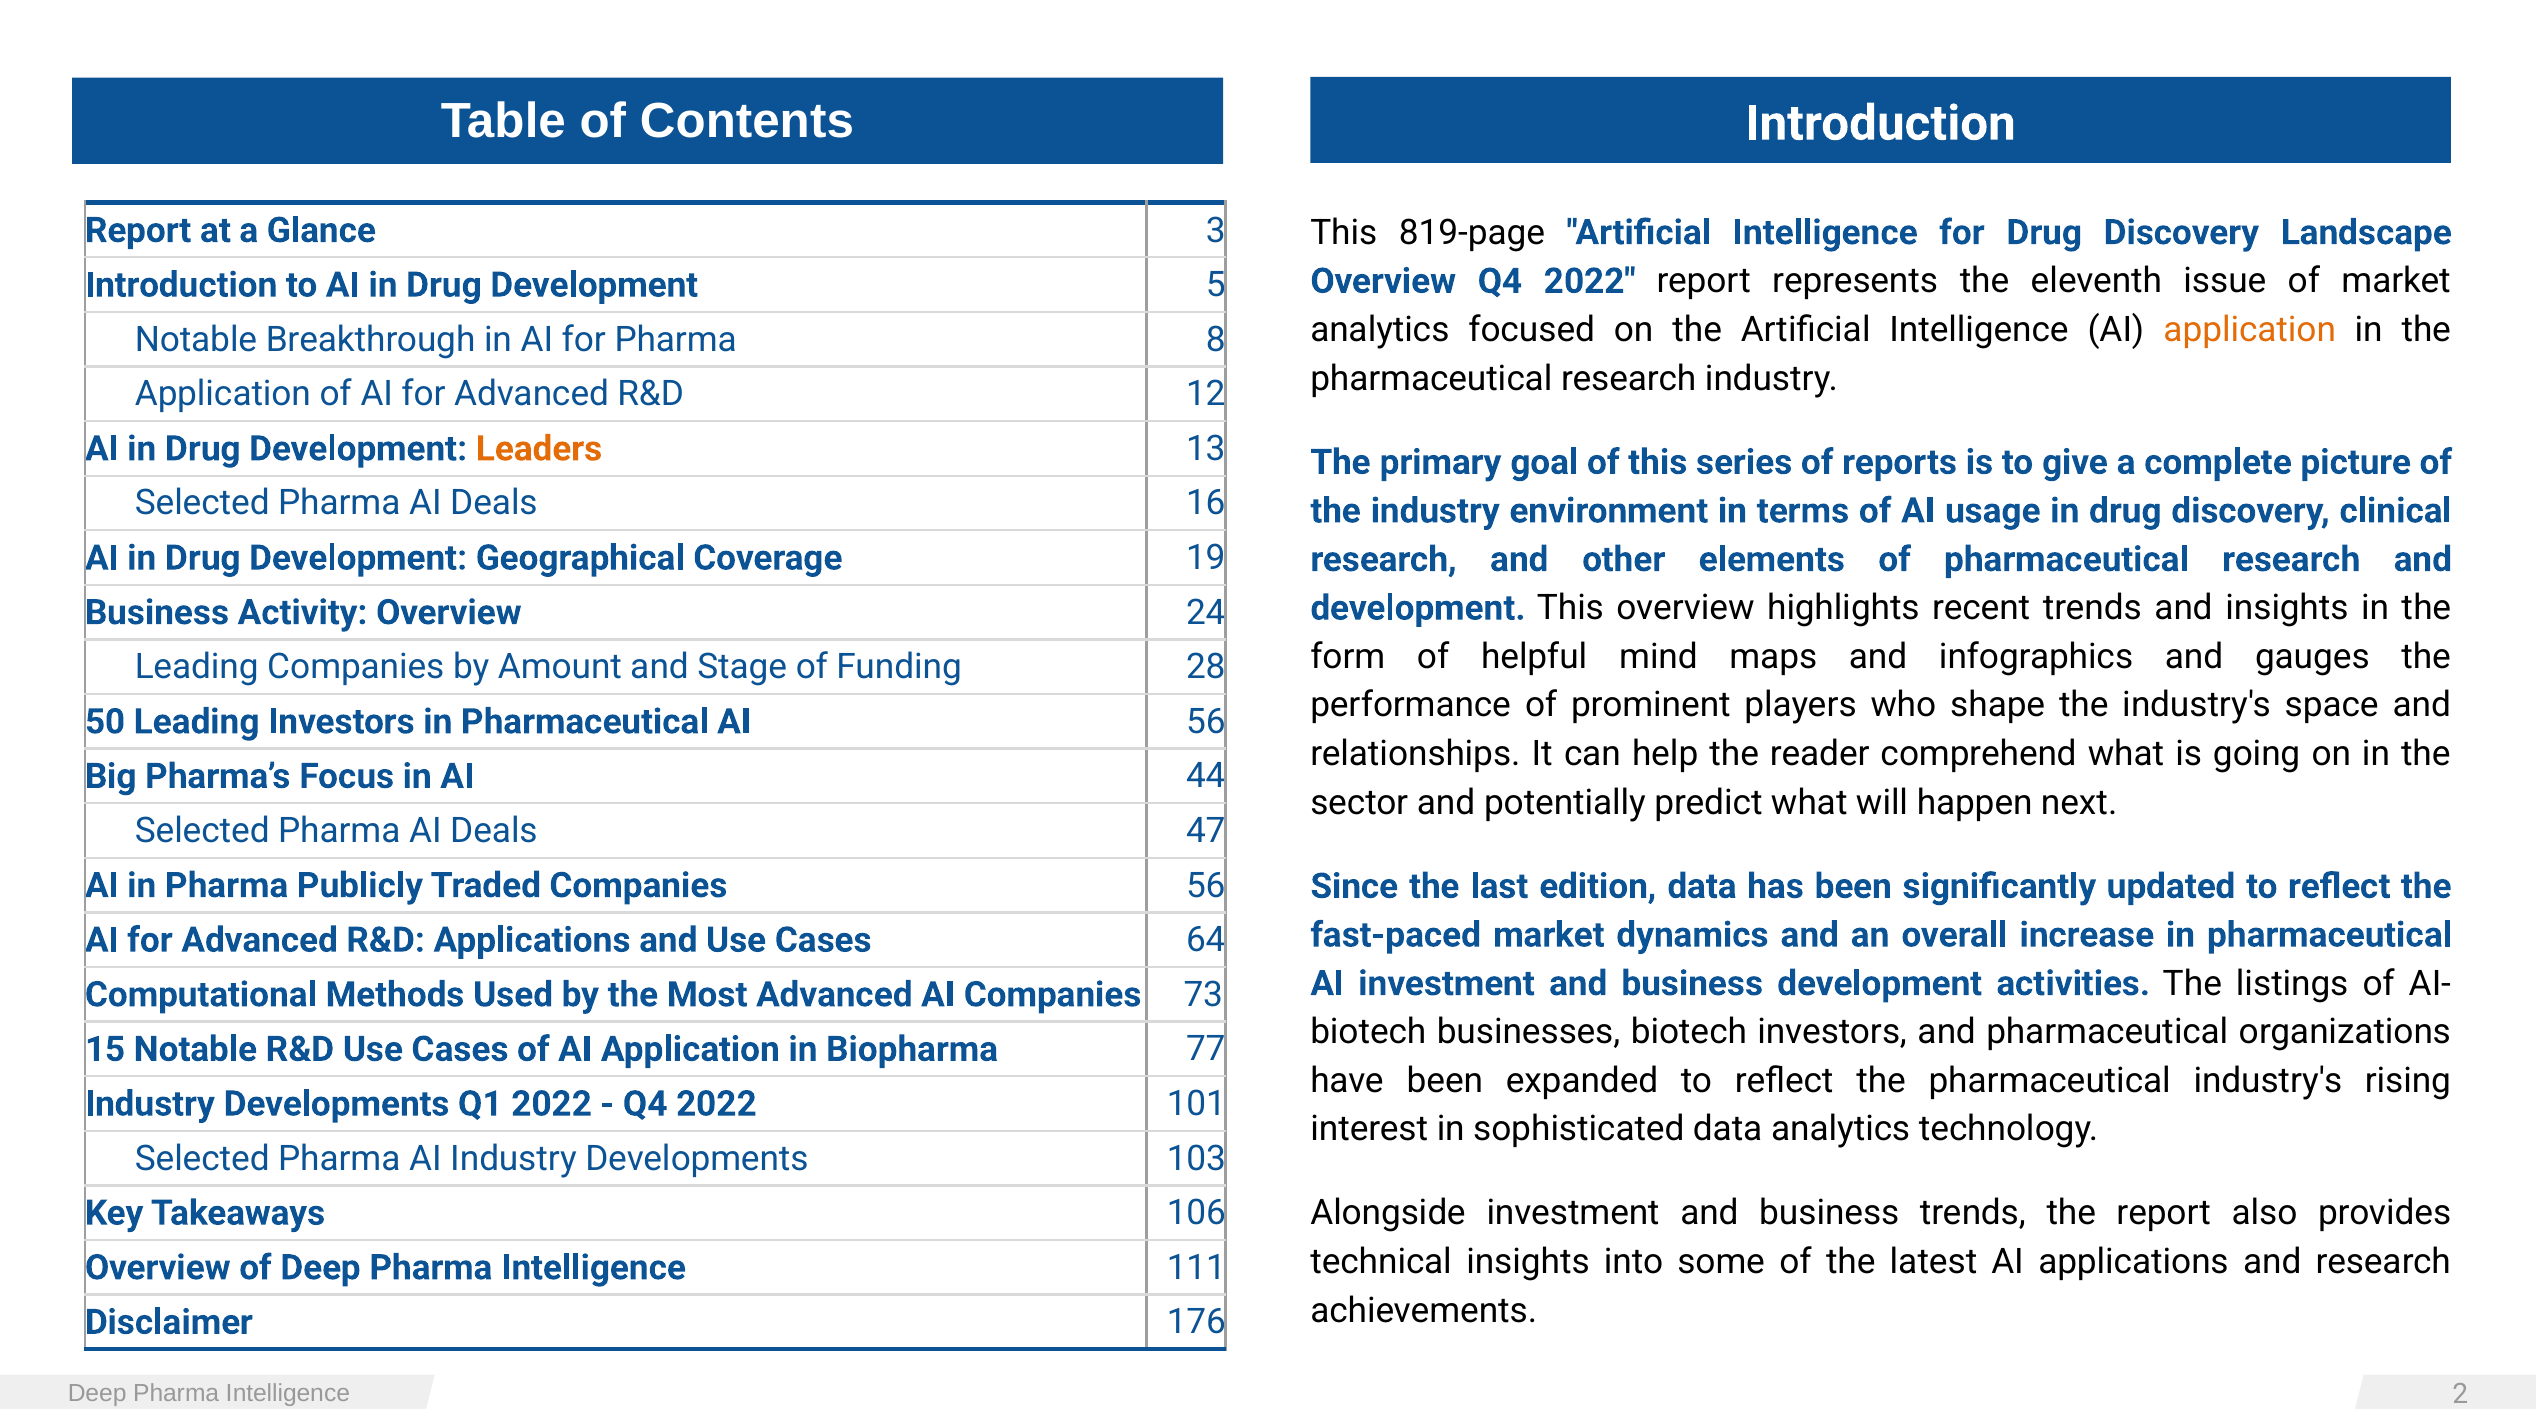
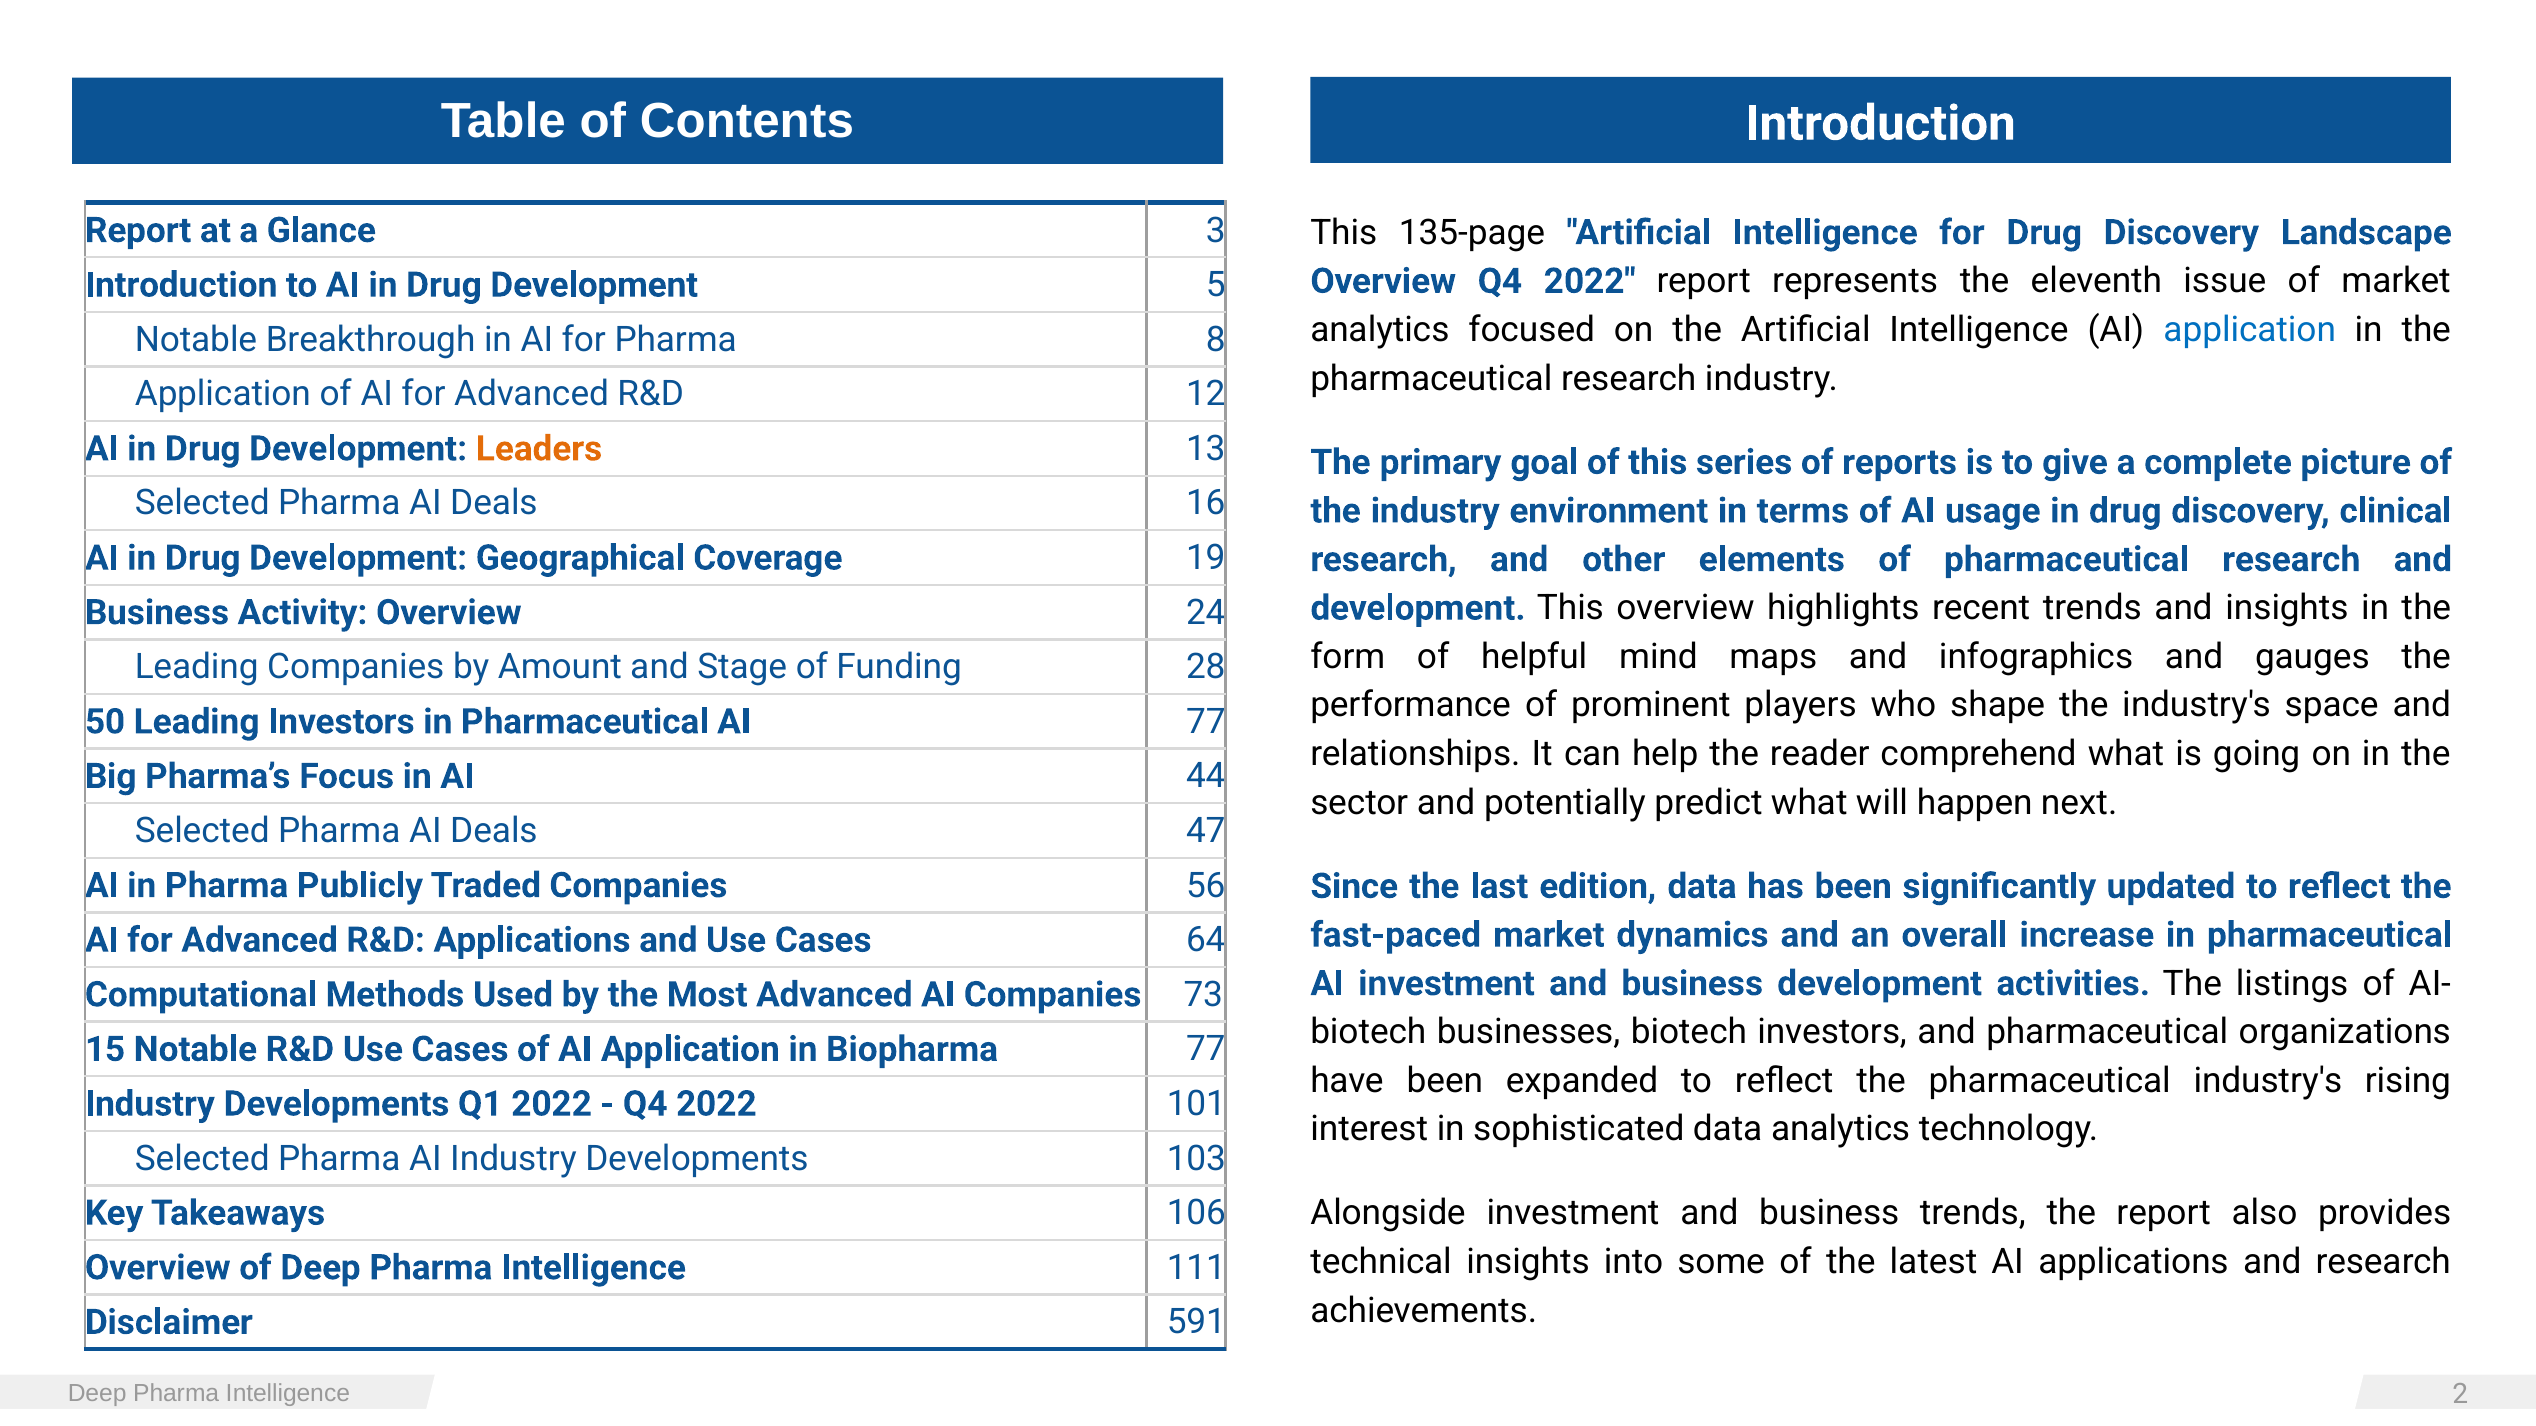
819-page: 819-page -> 135-page (1472, 233)
application colour: orange -> blue (2250, 330)
AI 56: 56 -> 77 (1206, 722)
176: 176 -> 591 (1196, 1323)
